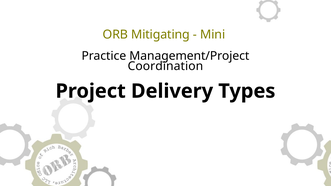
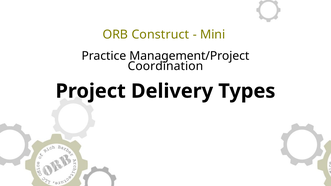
Mitigating: Mitigating -> Construct (160, 35)
